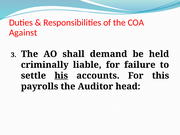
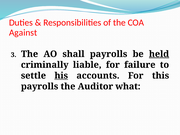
shall demand: demand -> payrolls (109, 54)
held underline: none -> present (159, 54)
head: head -> what (128, 86)
